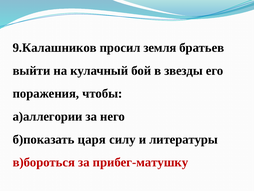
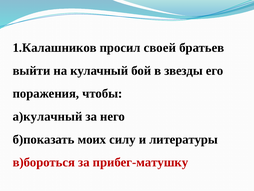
9.Калашников: 9.Калашников -> 1.Калашников (55, 48)
земля: земля -> своей (160, 48)
а)аллегории: а)аллегории -> а)кулачный (48, 116)
царя: царя -> моих (92, 139)
